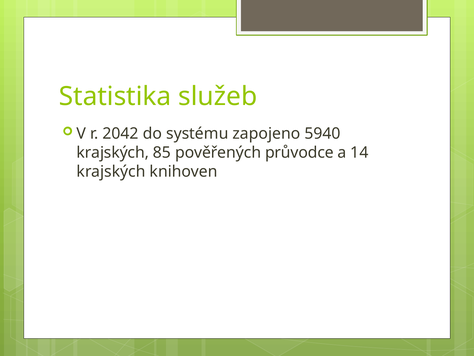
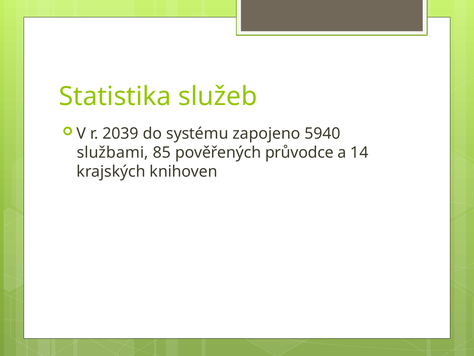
2042: 2042 -> 2039 (121, 133)
krajských: krajských -> službami (113, 152)
